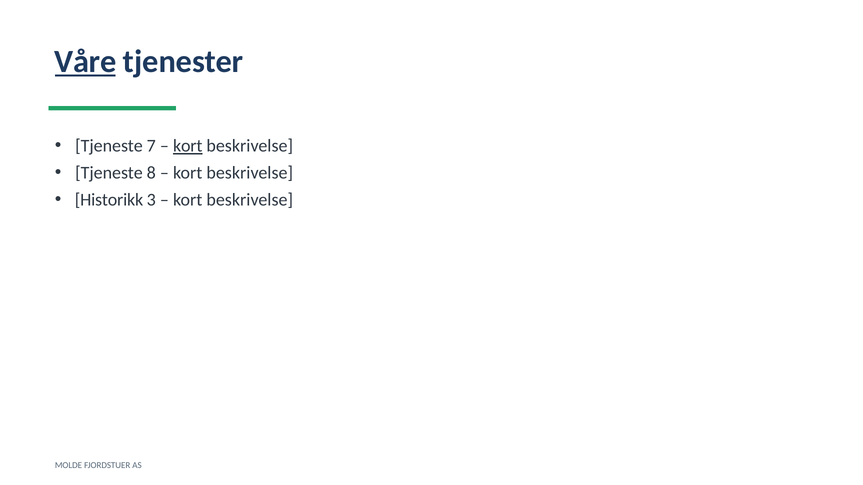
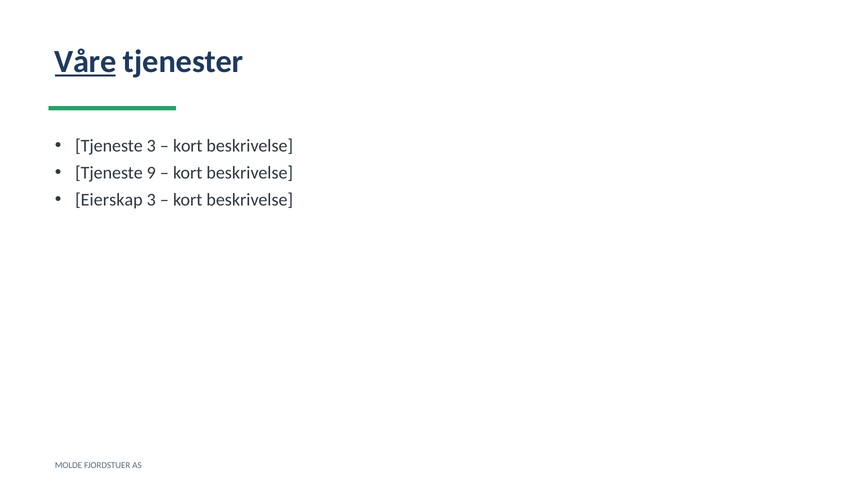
Tjeneste 7: 7 -> 3 (151, 146)
kort underline: present -> none (188, 146)
8: 8 -> 9 (151, 173)
Historikk: Historikk -> Eierskap (109, 200)
